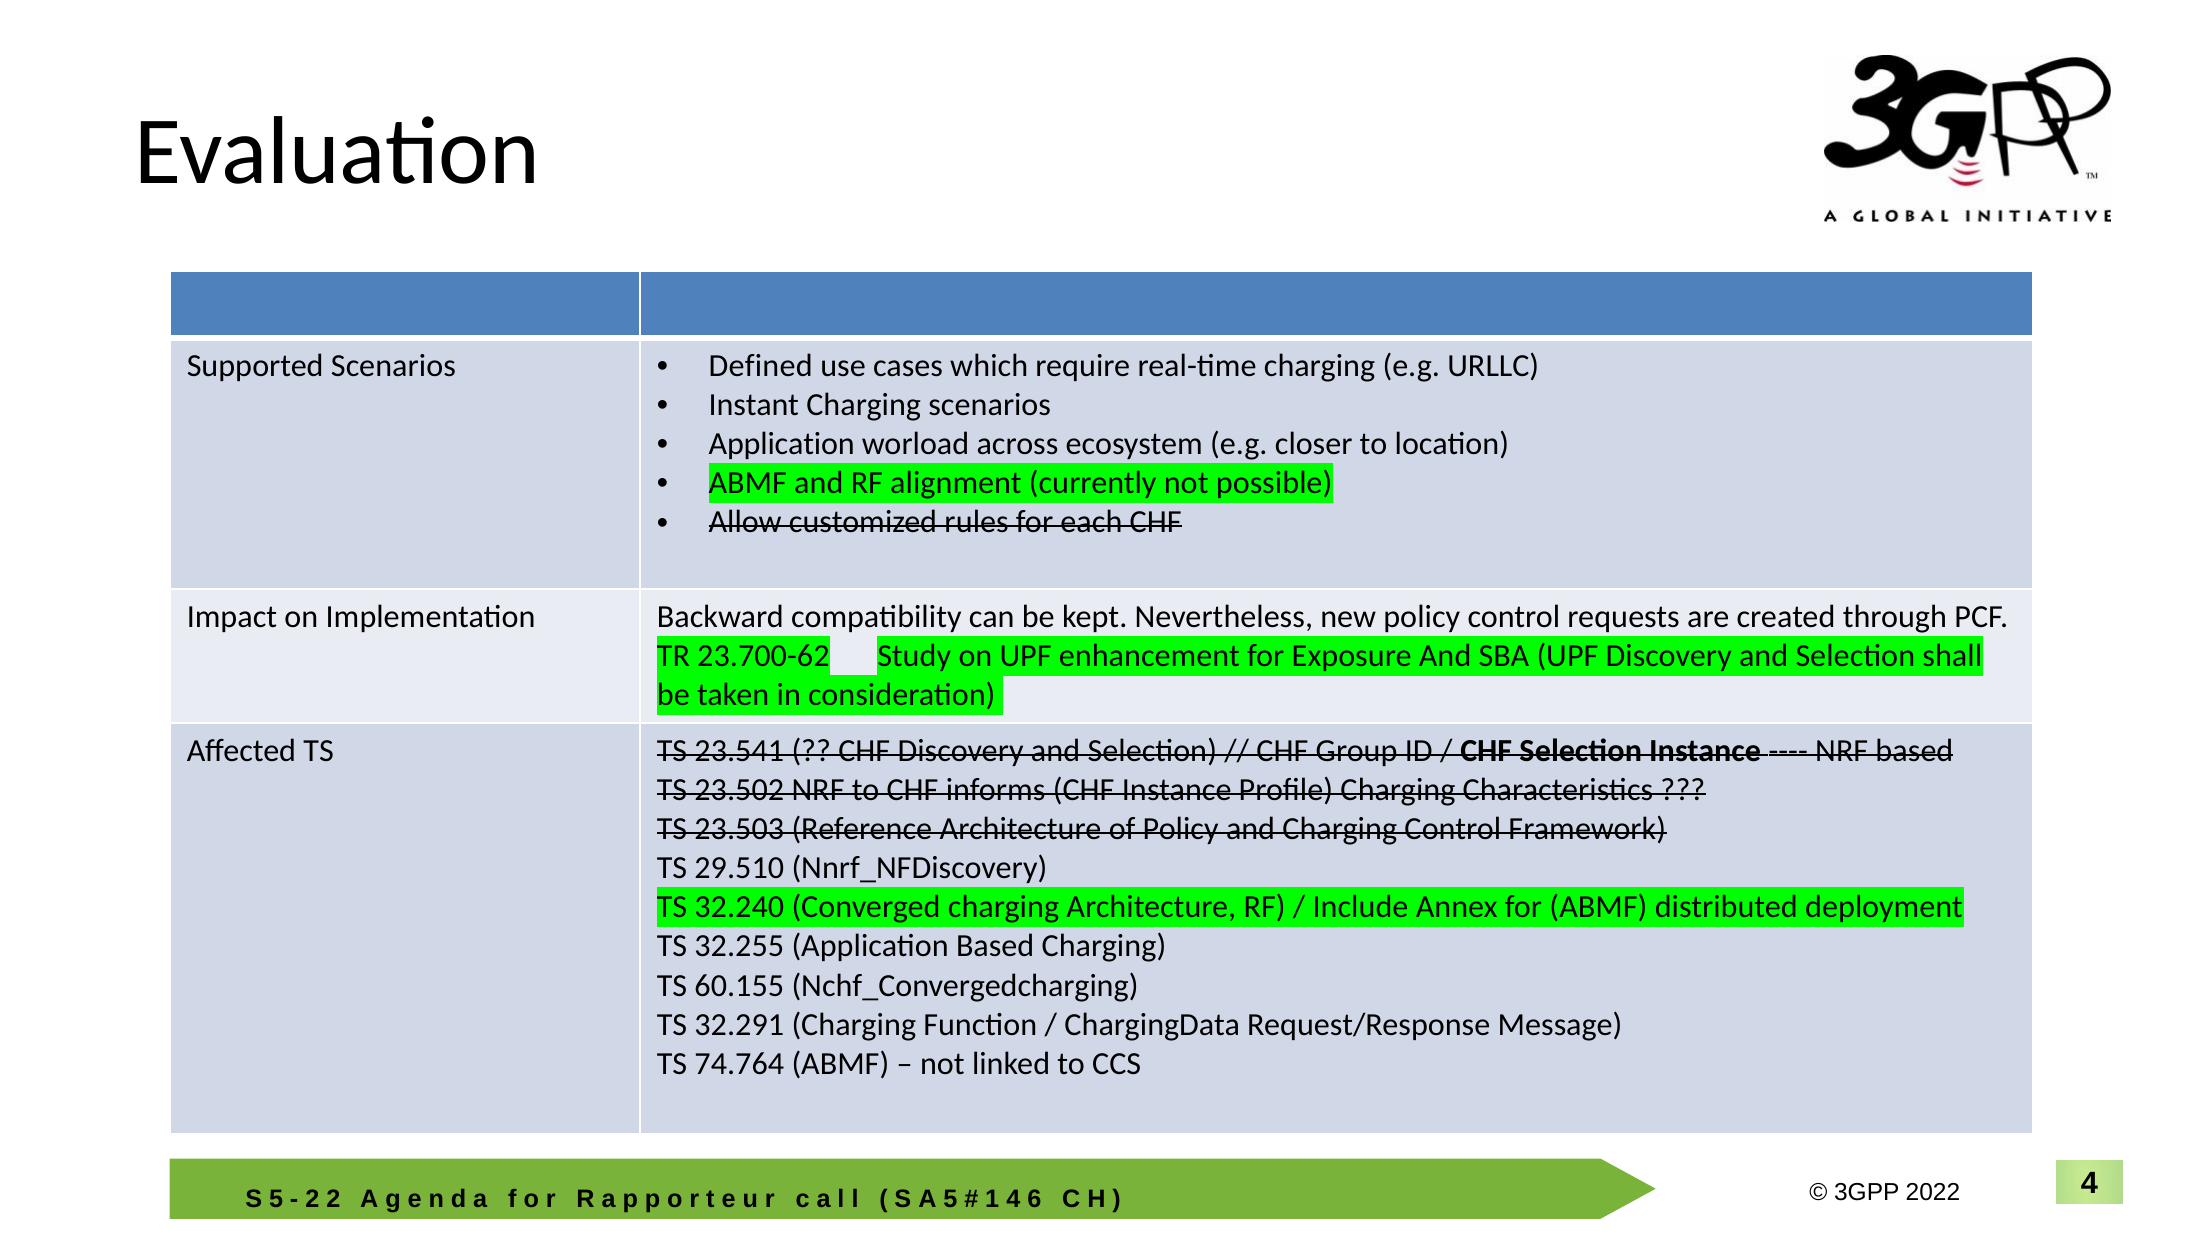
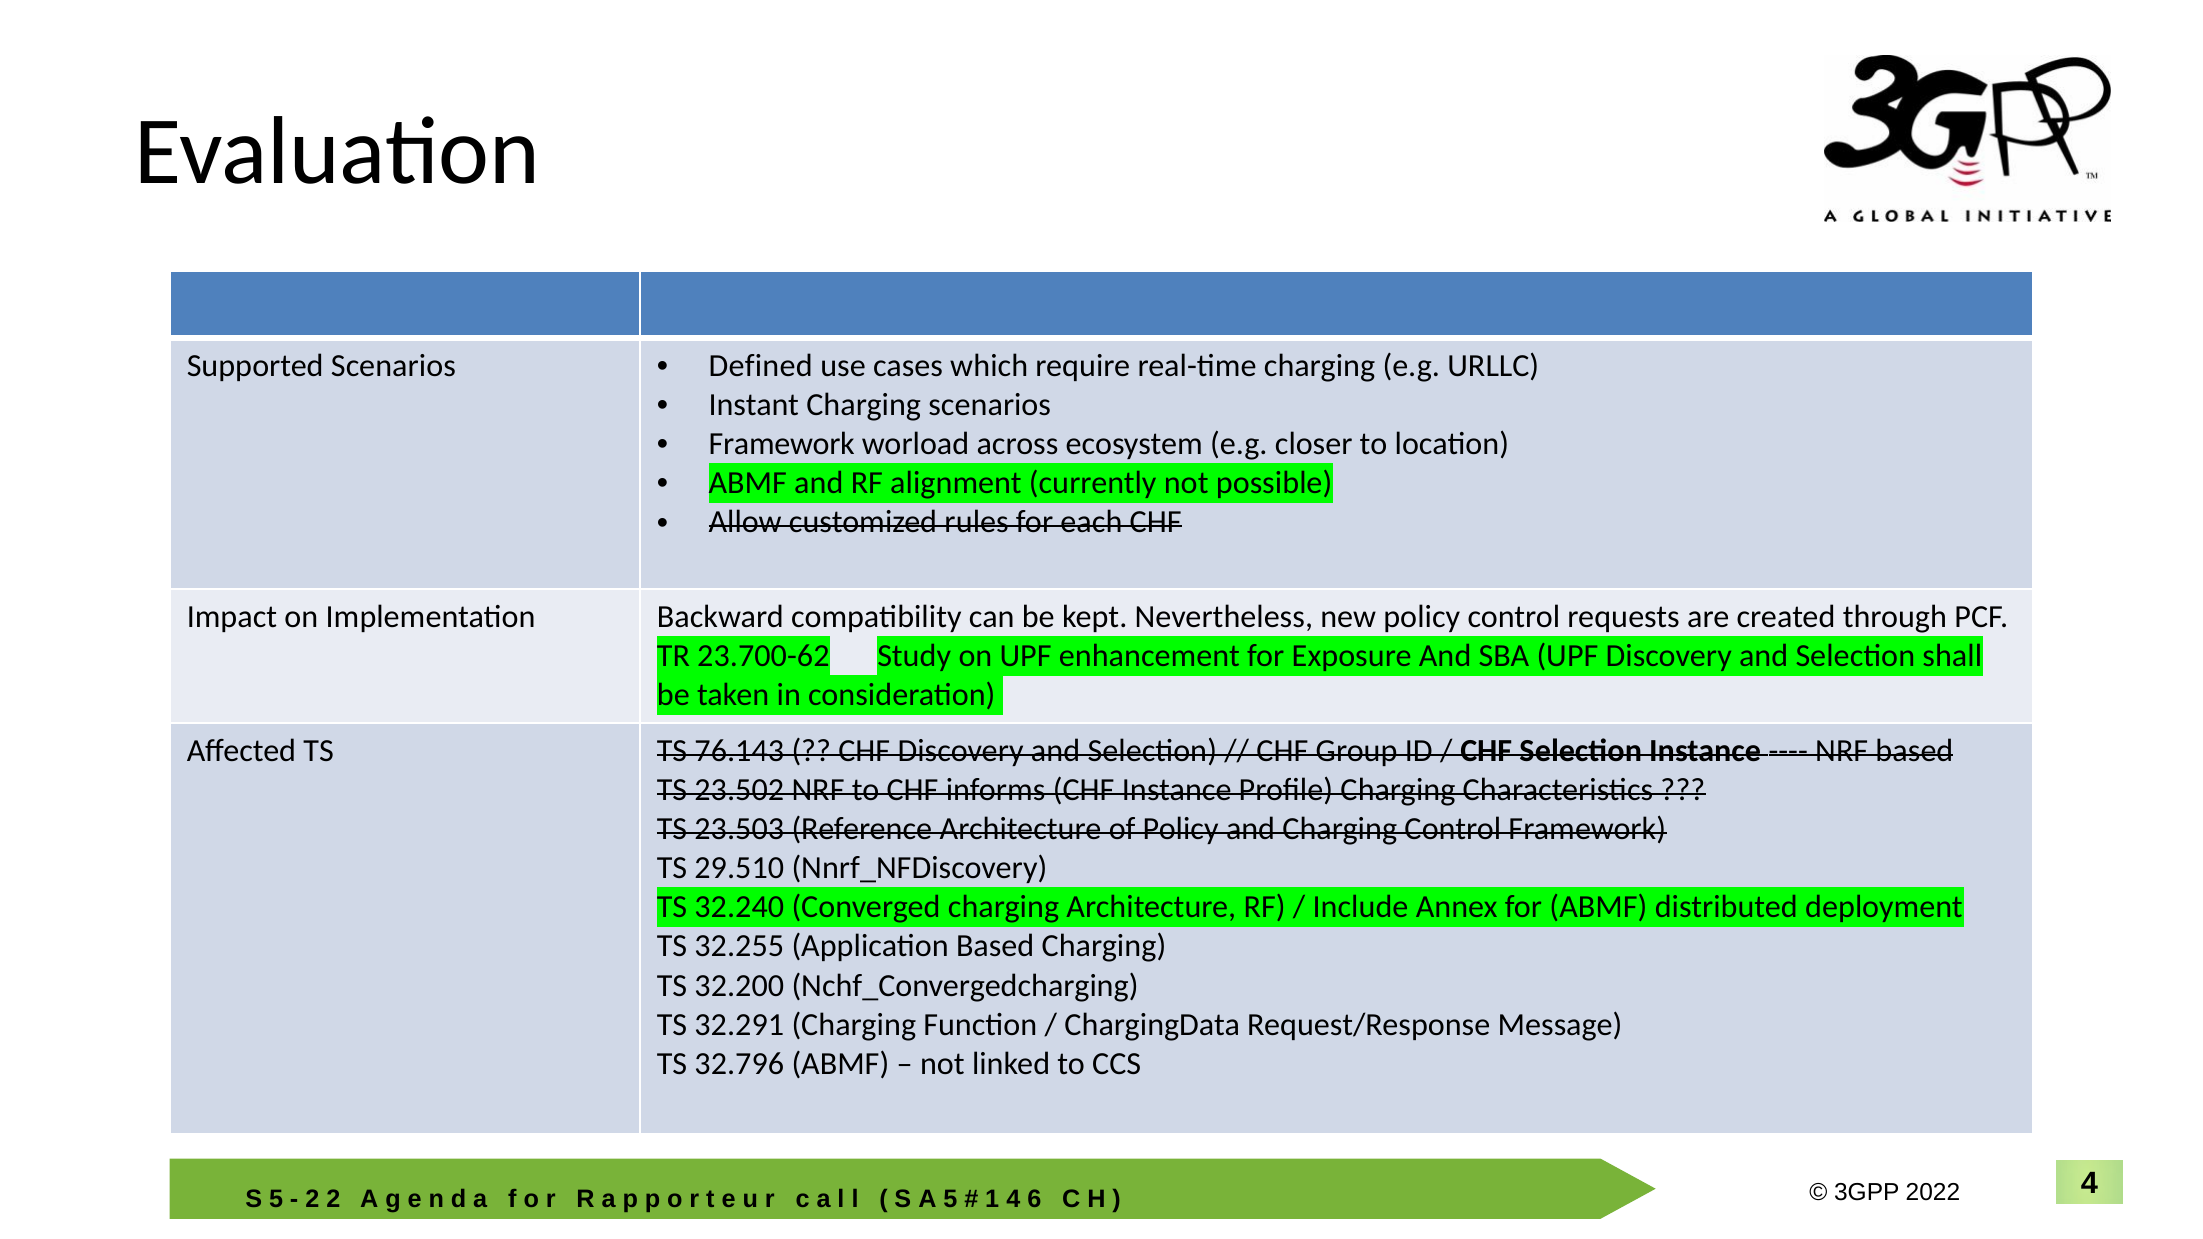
Application: Application -> Framework (782, 444)
23.541: 23.541 -> 76.143 (739, 751)
60.155: 60.155 -> 32.200 (739, 986)
74.764: 74.764 -> 32.796 (739, 1064)
